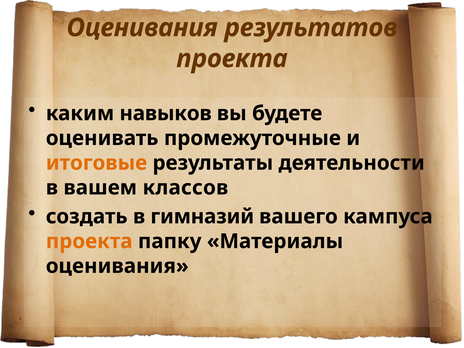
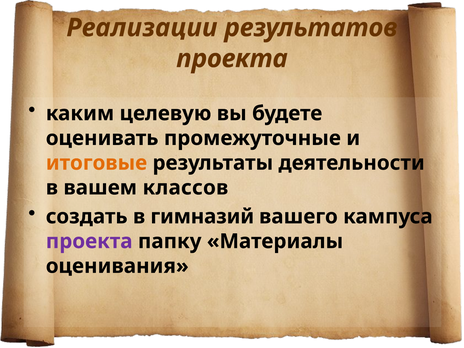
Оценивания: Оценивания -> Реализации (142, 28)
навыков: навыков -> целевую (165, 113)
проекта colour: orange -> purple (89, 241)
